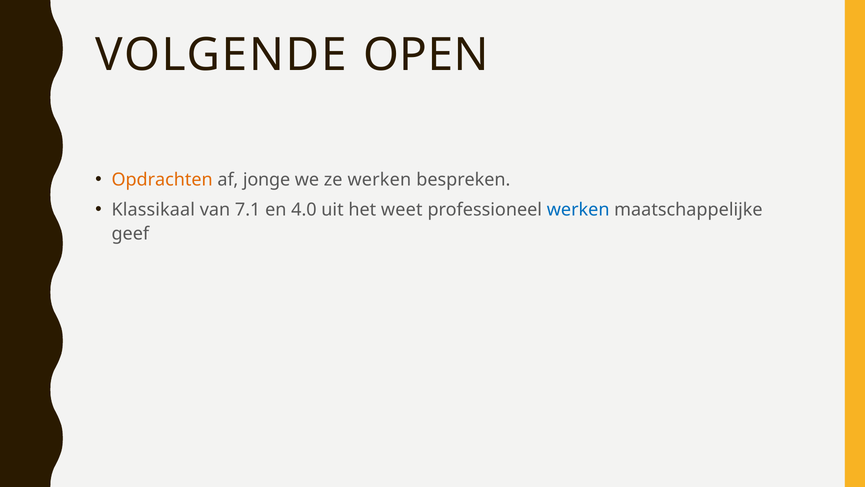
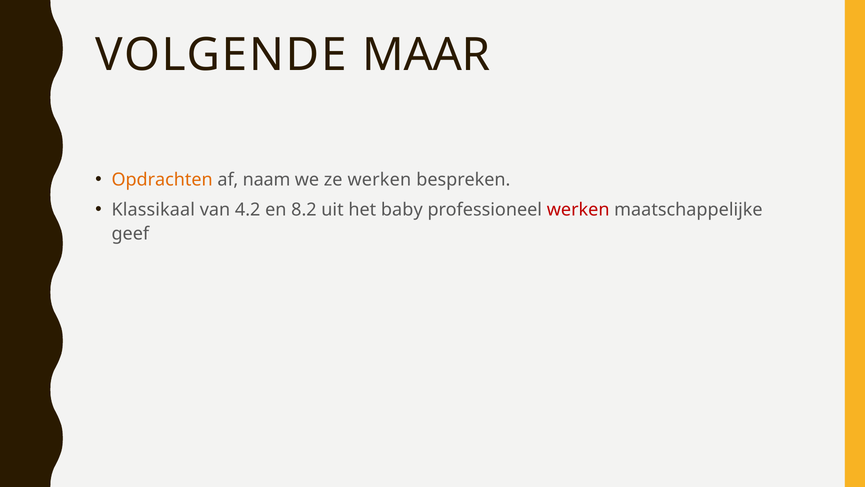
OPEN: OPEN -> MAAR (426, 55)
jonge: jonge -> naam (267, 180)
7.1: 7.1 -> 4.2 (248, 210)
4.0: 4.0 -> 8.2 (304, 210)
weet: weet -> baby (402, 210)
werken colour: blue -> red (578, 210)
